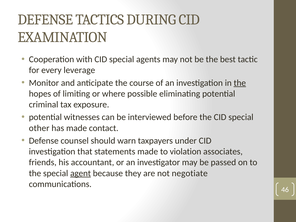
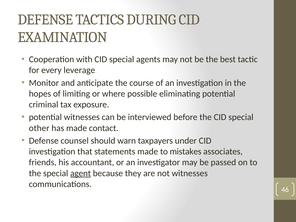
the underline: present -> none (240, 83)
violation: violation -> mistakes (186, 152)
not negotiate: negotiate -> witnesses (190, 173)
